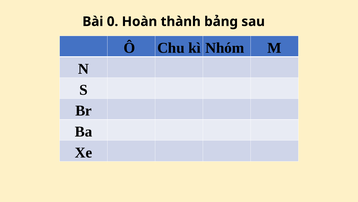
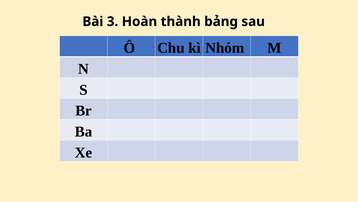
0: 0 -> 3 (113, 21)
